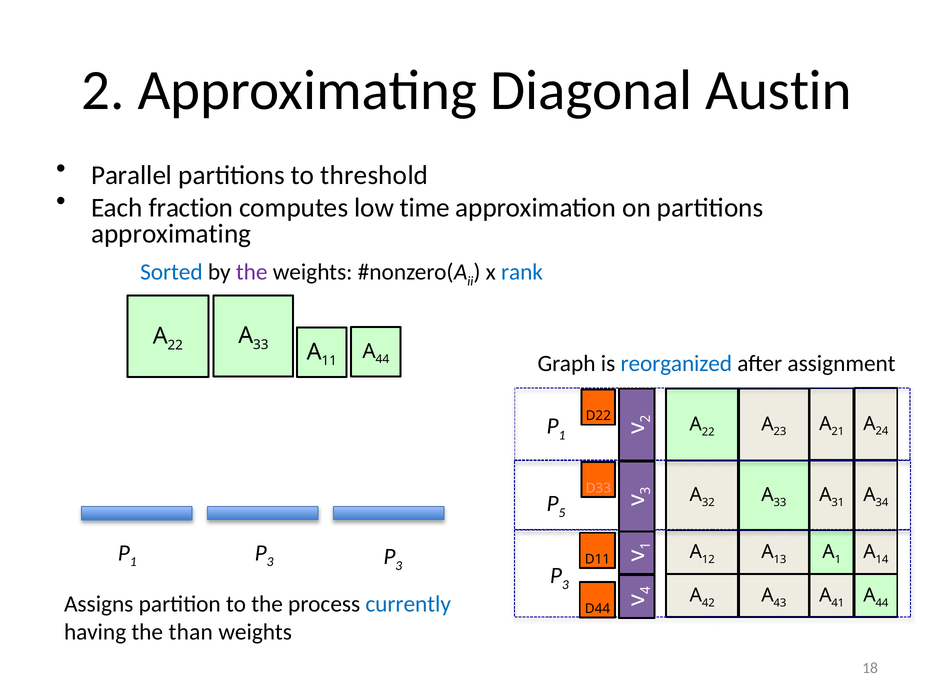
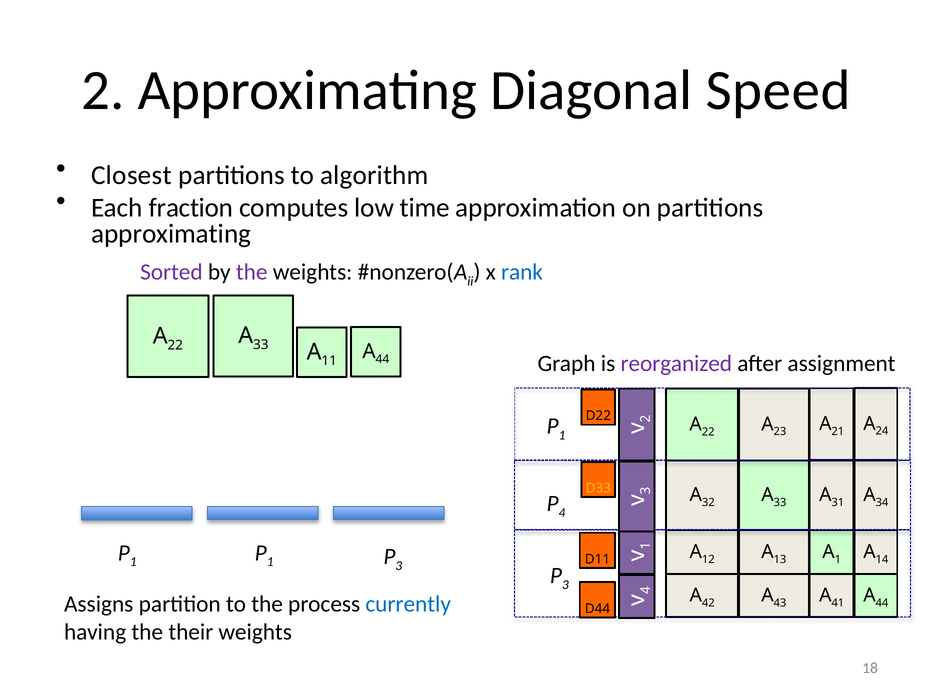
Austin: Austin -> Speed (778, 90)
Parallel: Parallel -> Closest (131, 175)
threshold: threshold -> algorithm (374, 175)
Sorted colour: blue -> purple (171, 272)
reorganized colour: blue -> purple (676, 364)
D33 colour: pink -> yellow (598, 489)
5: 5 -> 4 (562, 513)
3: 3 -> 1 (270, 562)
than: than -> their (191, 632)
